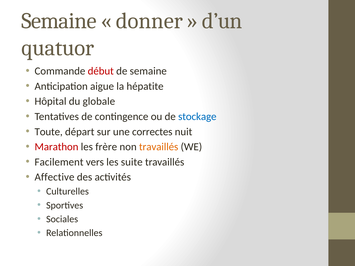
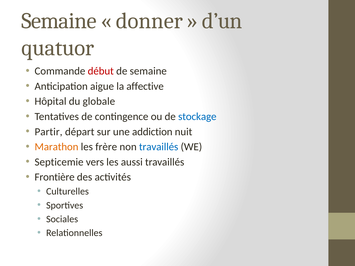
hépatite: hépatite -> affective (145, 86)
Toute: Toute -> Partir (49, 132)
correctes: correctes -> addiction (152, 132)
Marathon colour: red -> orange (57, 147)
travaillés colour: orange -> blue (159, 147)
Facilement: Facilement -> Septicemie (59, 162)
suite: suite -> aussi (132, 162)
Affective: Affective -> Frontière (55, 177)
